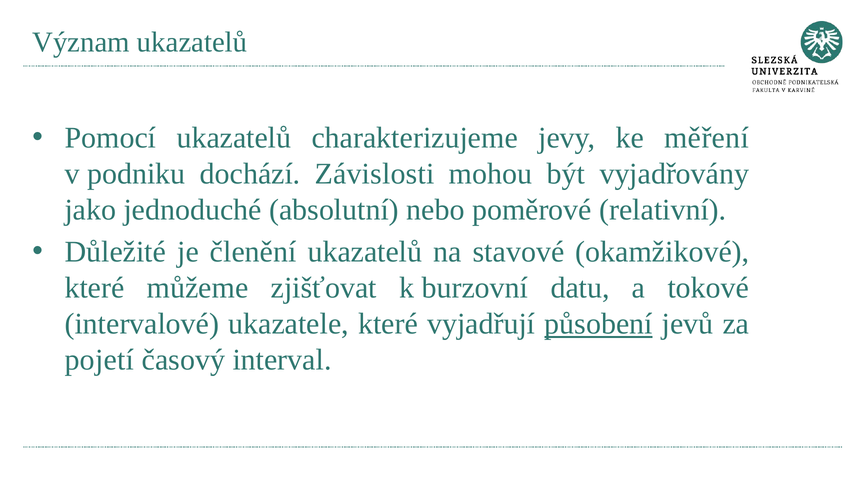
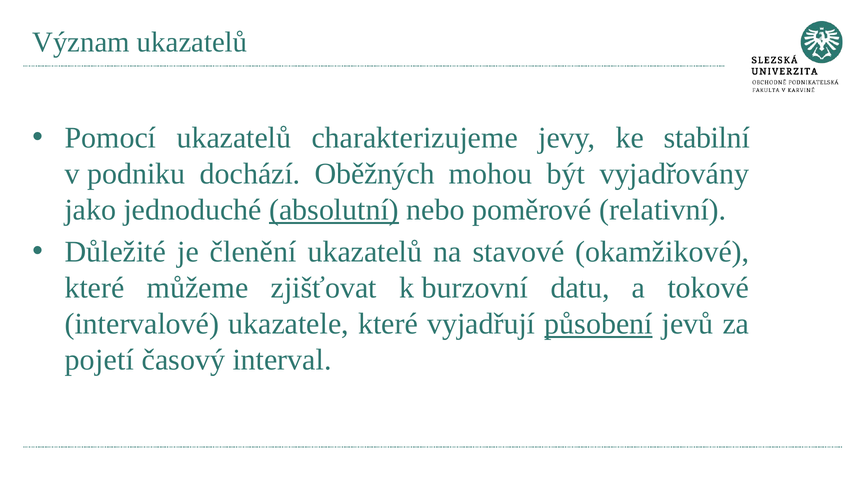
měření: měření -> stabilní (707, 138)
Závislosti: Závislosti -> Oběžných (375, 174)
absolutní underline: none -> present (334, 210)
